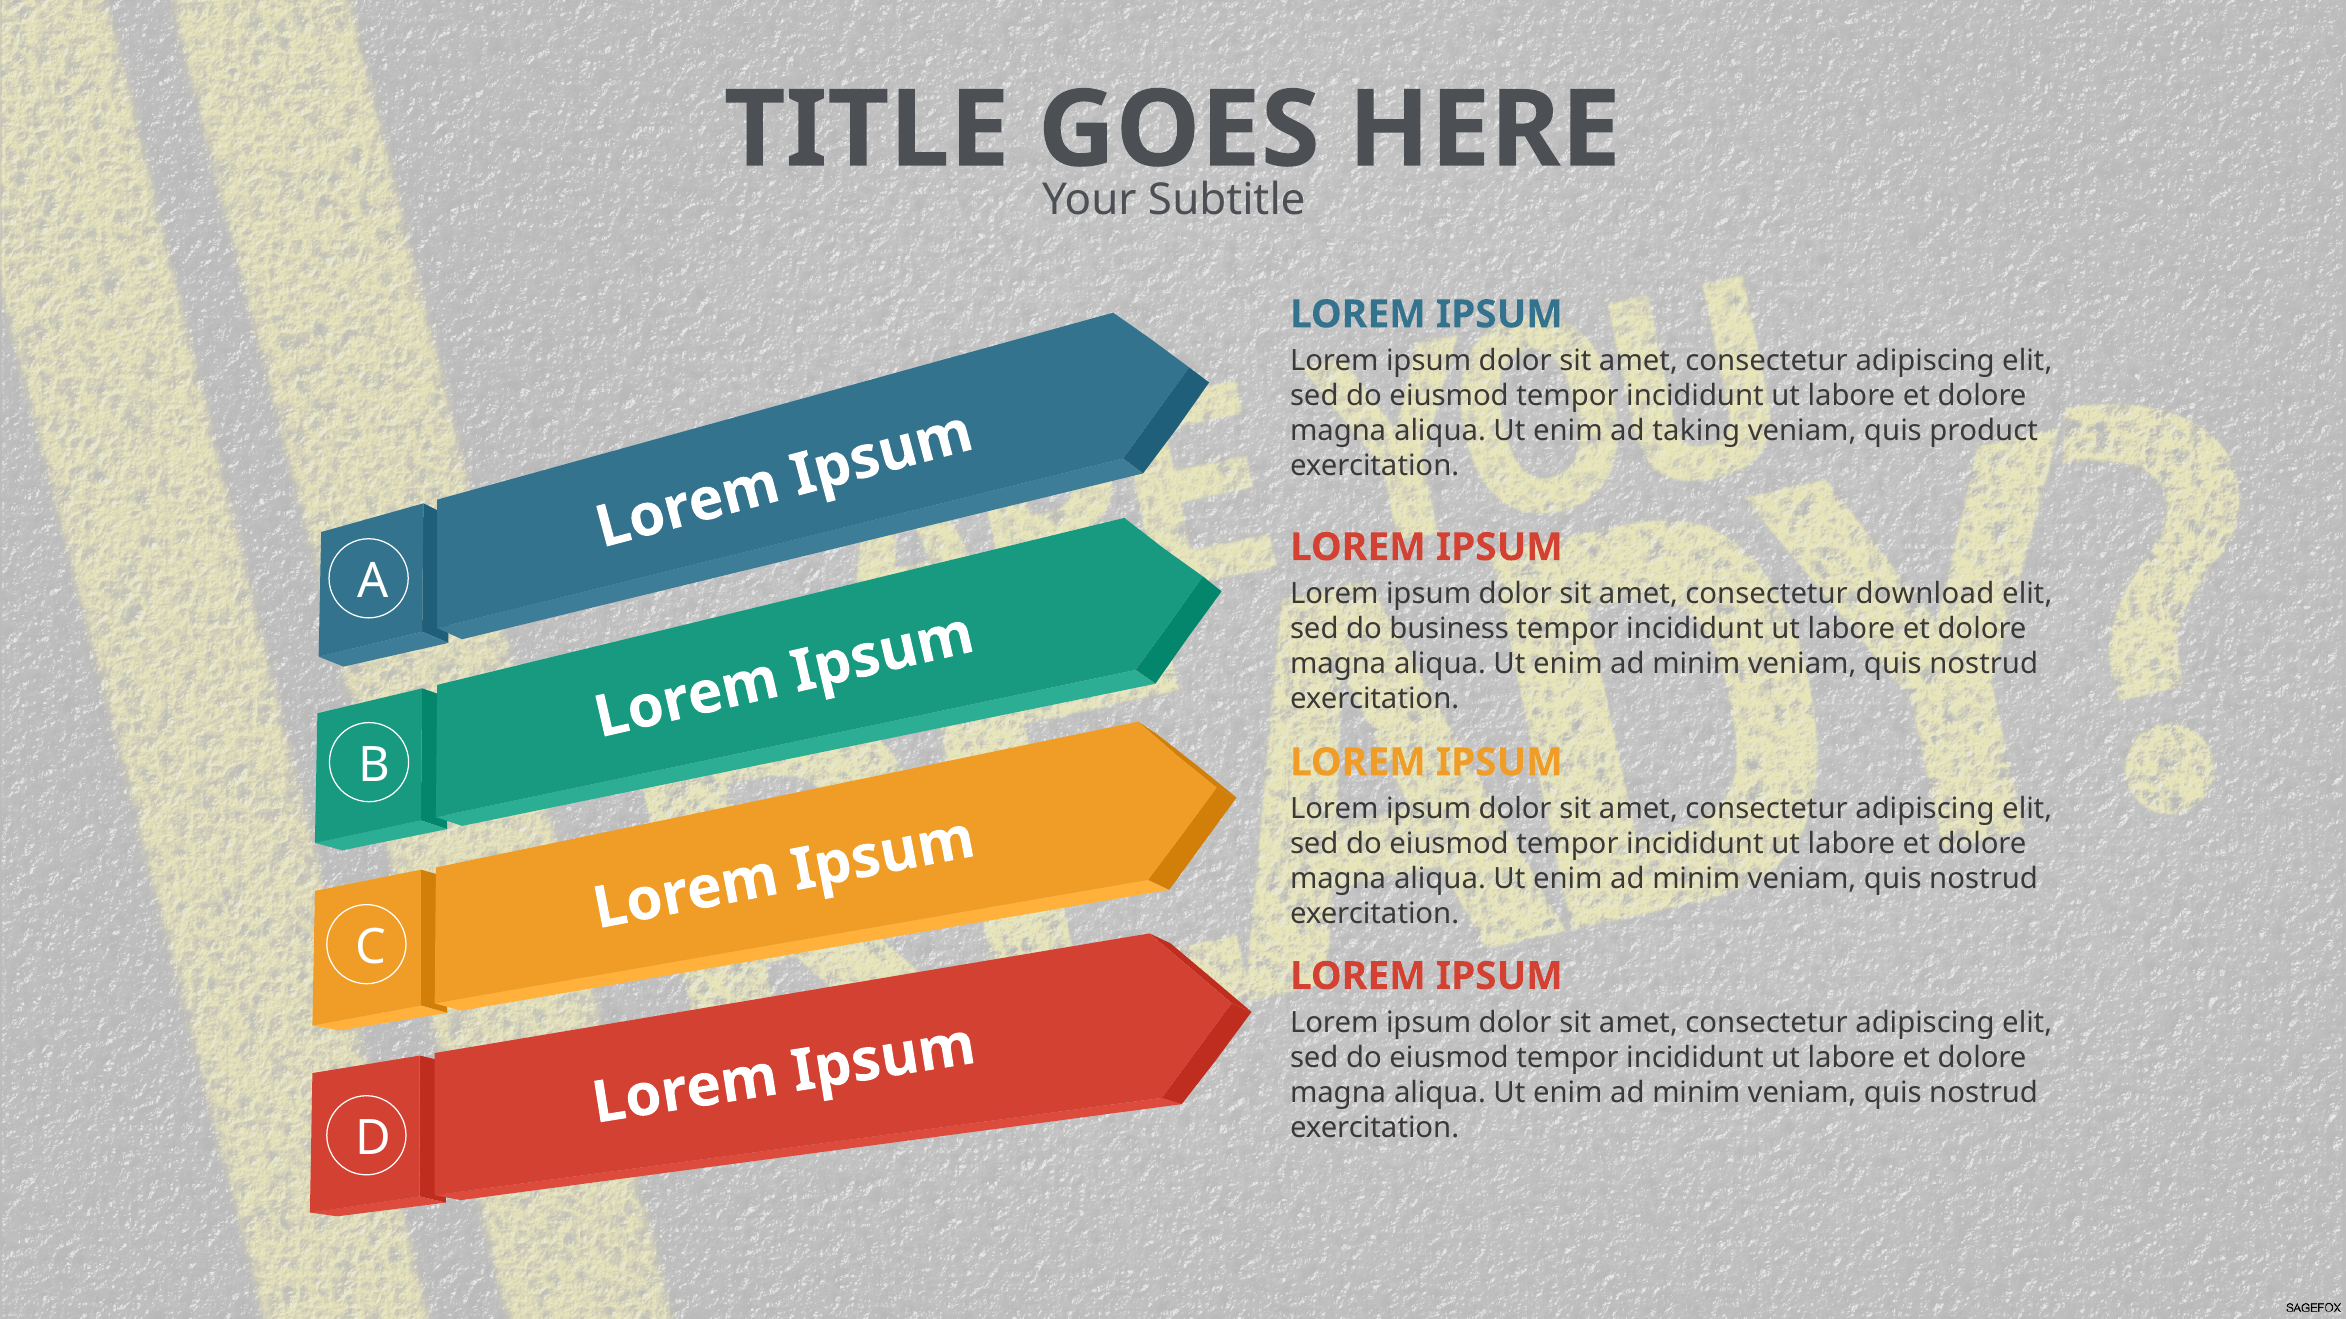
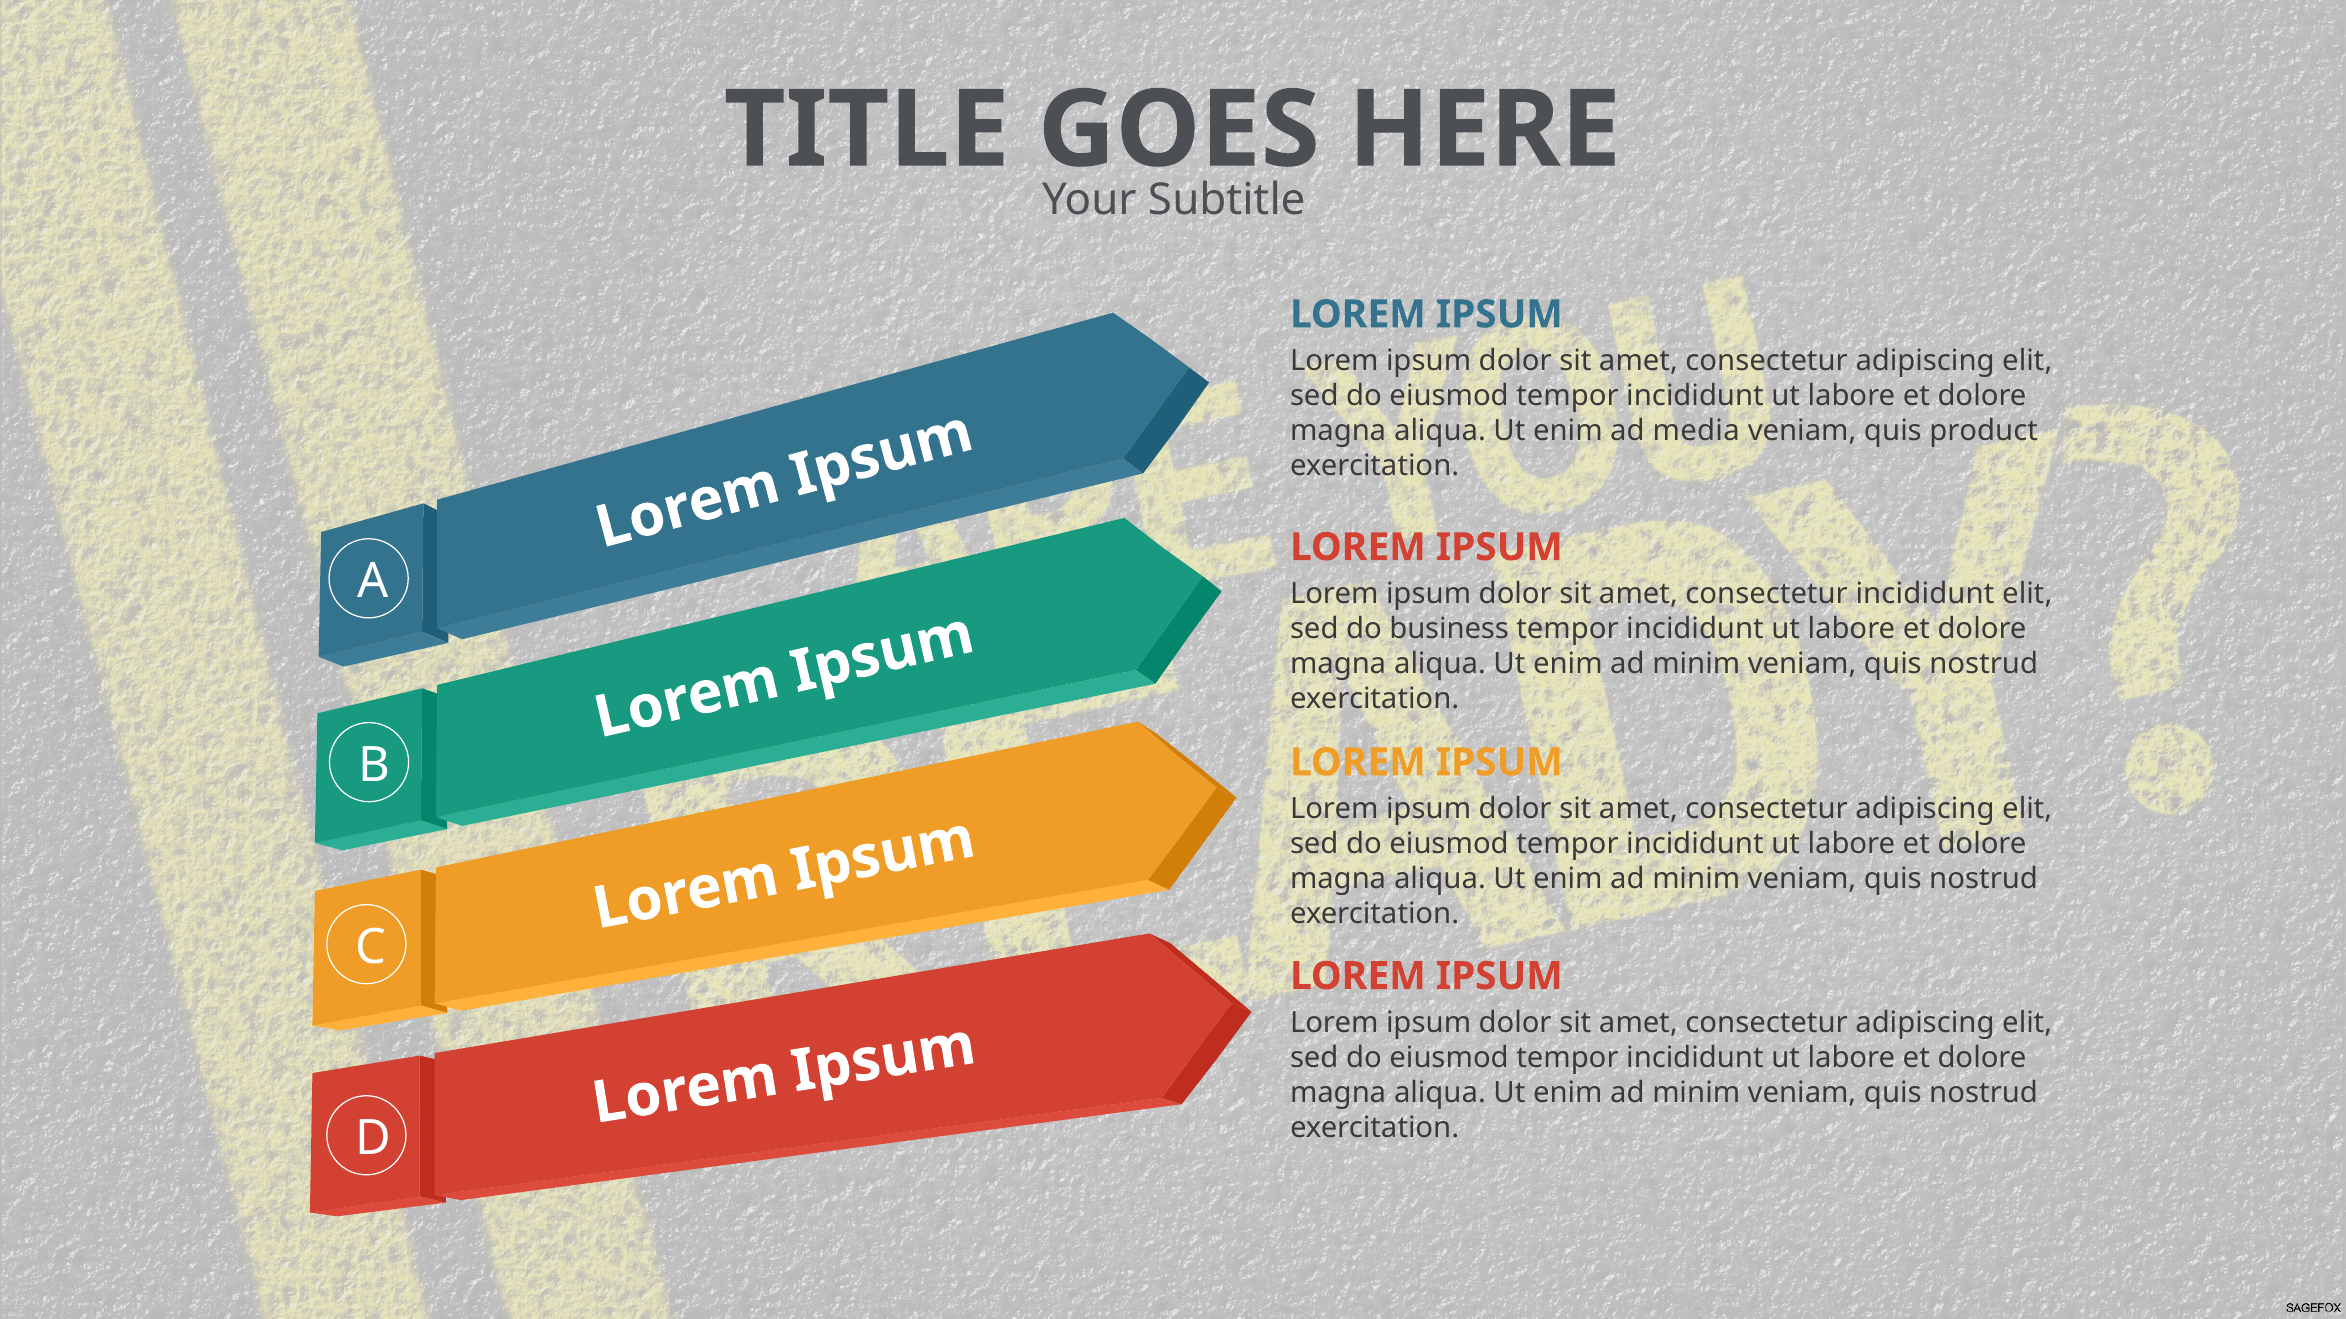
taking: taking -> media (1696, 431)
consectetur download: download -> incididunt (1925, 594)
